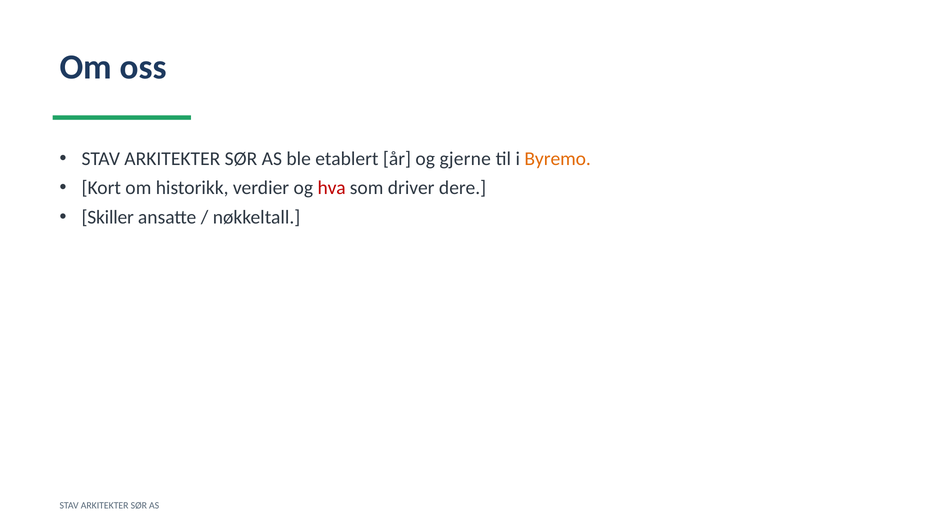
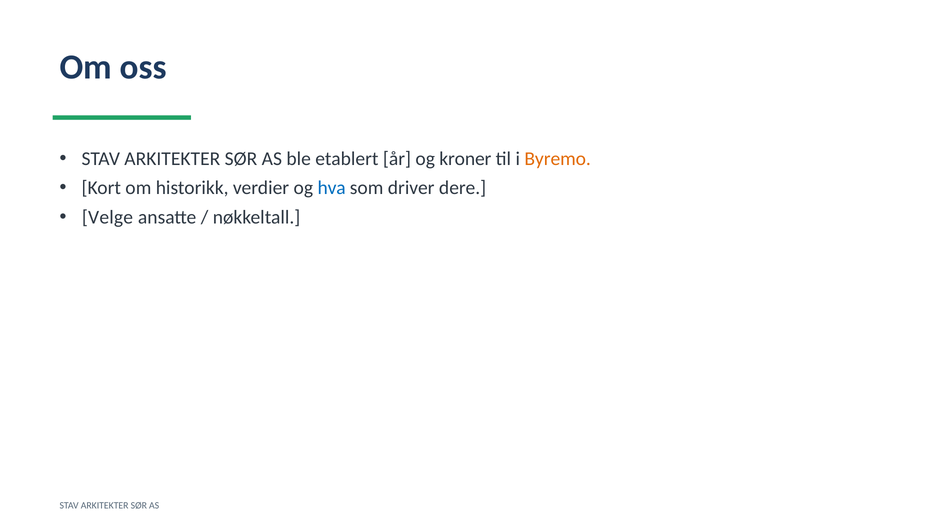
gjerne: gjerne -> kroner (465, 159)
hva colour: red -> blue (332, 188)
Skiller: Skiller -> Velge (107, 217)
